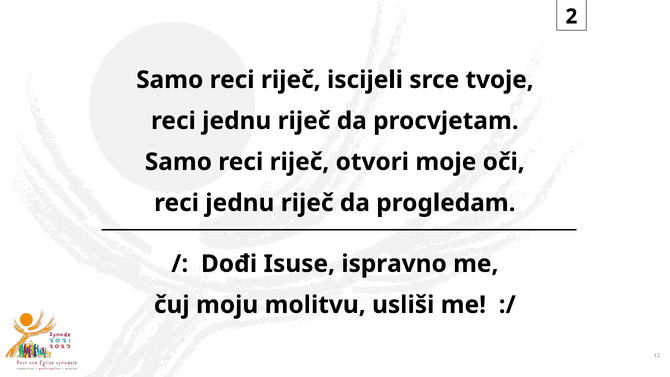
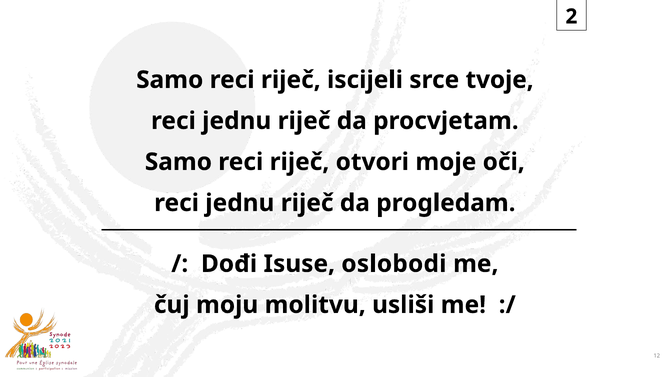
ispravno: ispravno -> oslobodi (394, 264)
